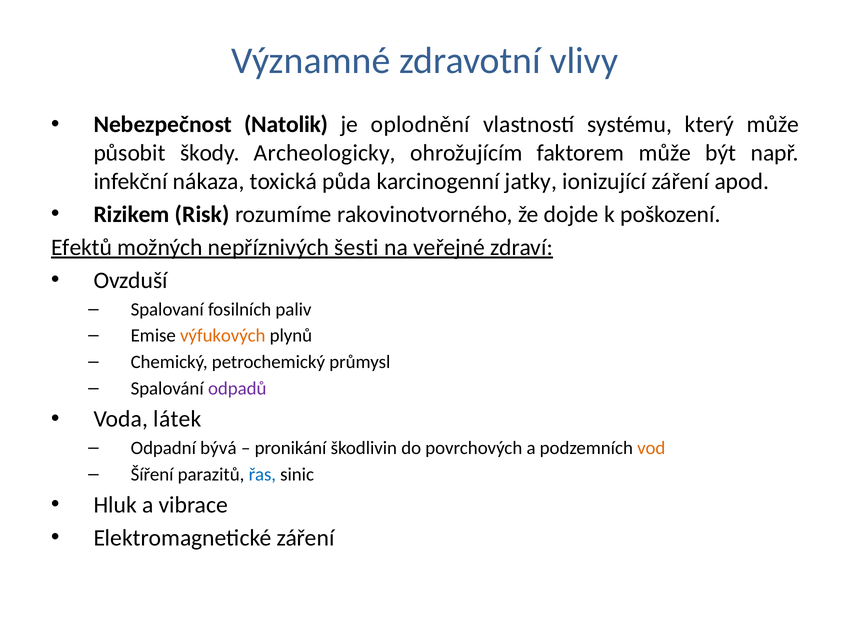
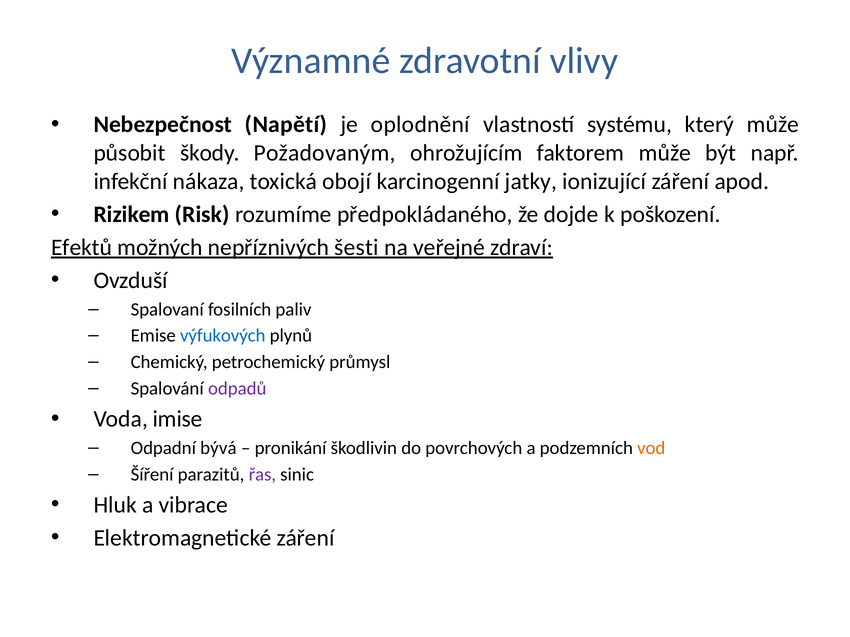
Natolik: Natolik -> Napětí (286, 125)
Archeologicky: Archeologicky -> Požadovaným (325, 153)
půda: půda -> obojí (347, 181)
rakovinotvorného: rakovinotvorného -> předpokládaného (425, 215)
výfukových colour: orange -> blue (223, 336)
látek: látek -> imise (178, 419)
řas colour: blue -> purple (262, 475)
